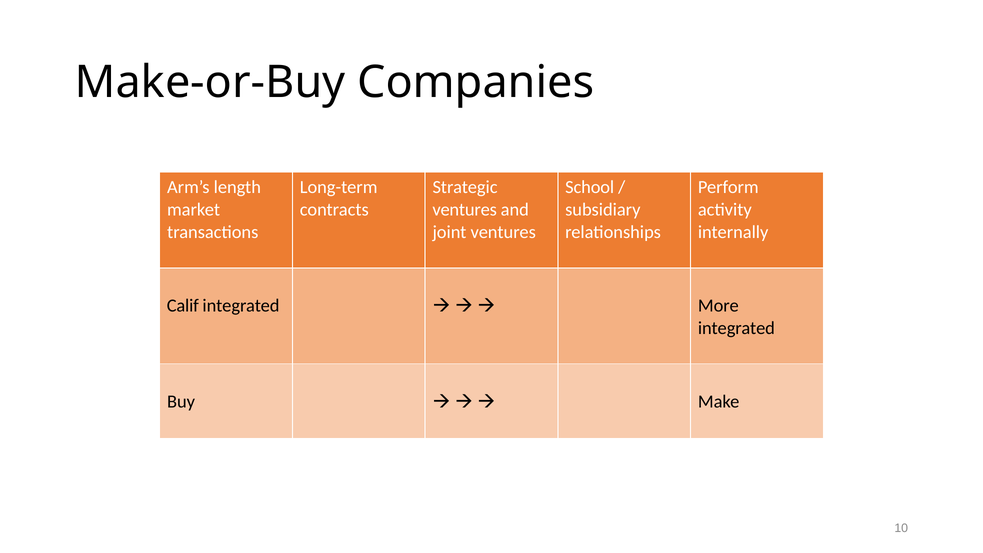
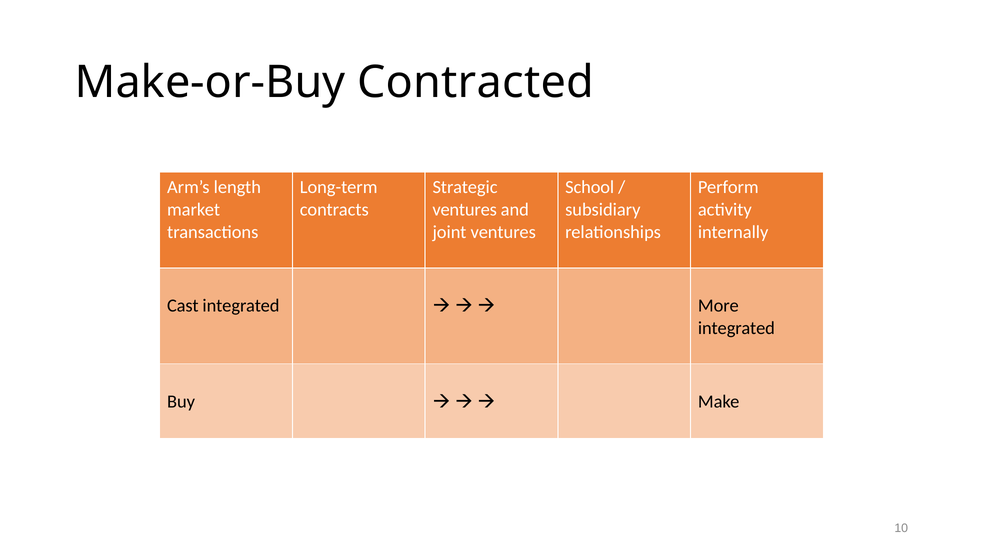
Companies: Companies -> Contracted (475, 83)
Calif: Calif -> Cast (183, 306)
